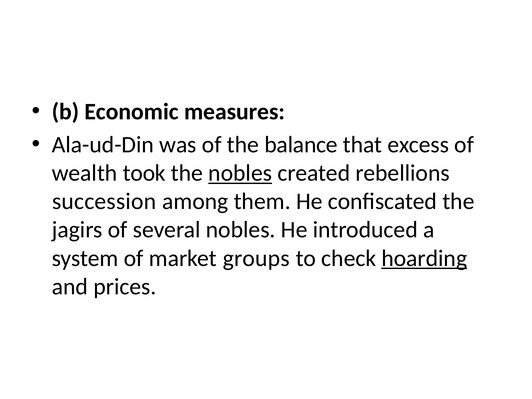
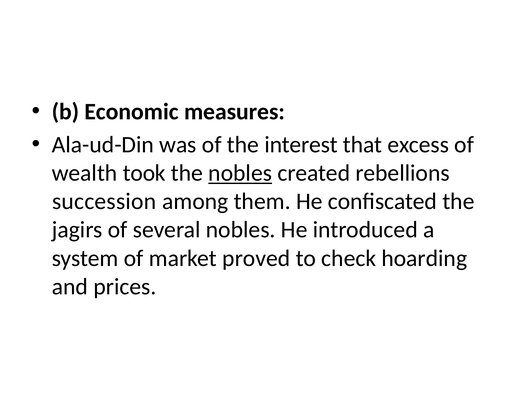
balance: balance -> interest (301, 145)
groups: groups -> proved (256, 258)
hoarding underline: present -> none (424, 258)
